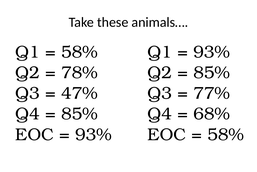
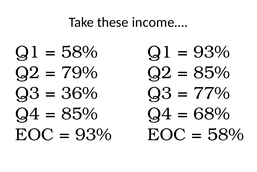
animals…: animals… -> income… (160, 22)
78%: 78% -> 79% (79, 72)
47%: 47% -> 36% (79, 93)
